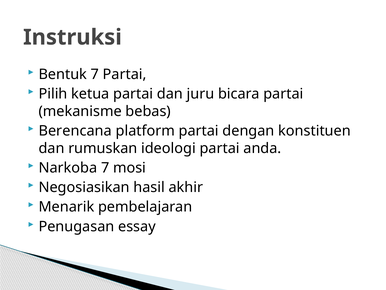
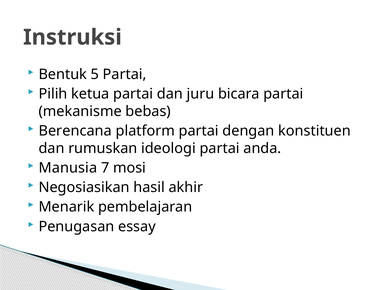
Bentuk 7: 7 -> 5 (95, 74)
Narkoba: Narkoba -> Manusia (68, 167)
